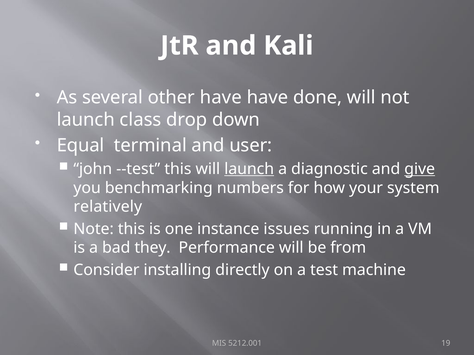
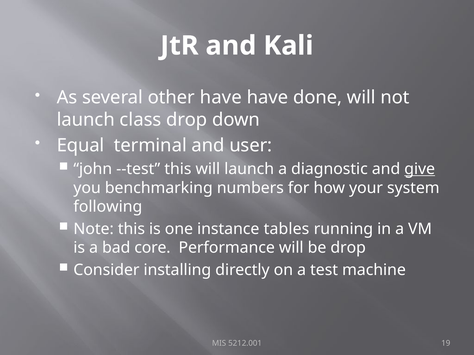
launch underline: present -> none (249, 169)
relatively: relatively -> following (108, 207)
issues: issues -> tables (286, 229)
they: they -> core (152, 248)
be from: from -> drop (348, 248)
